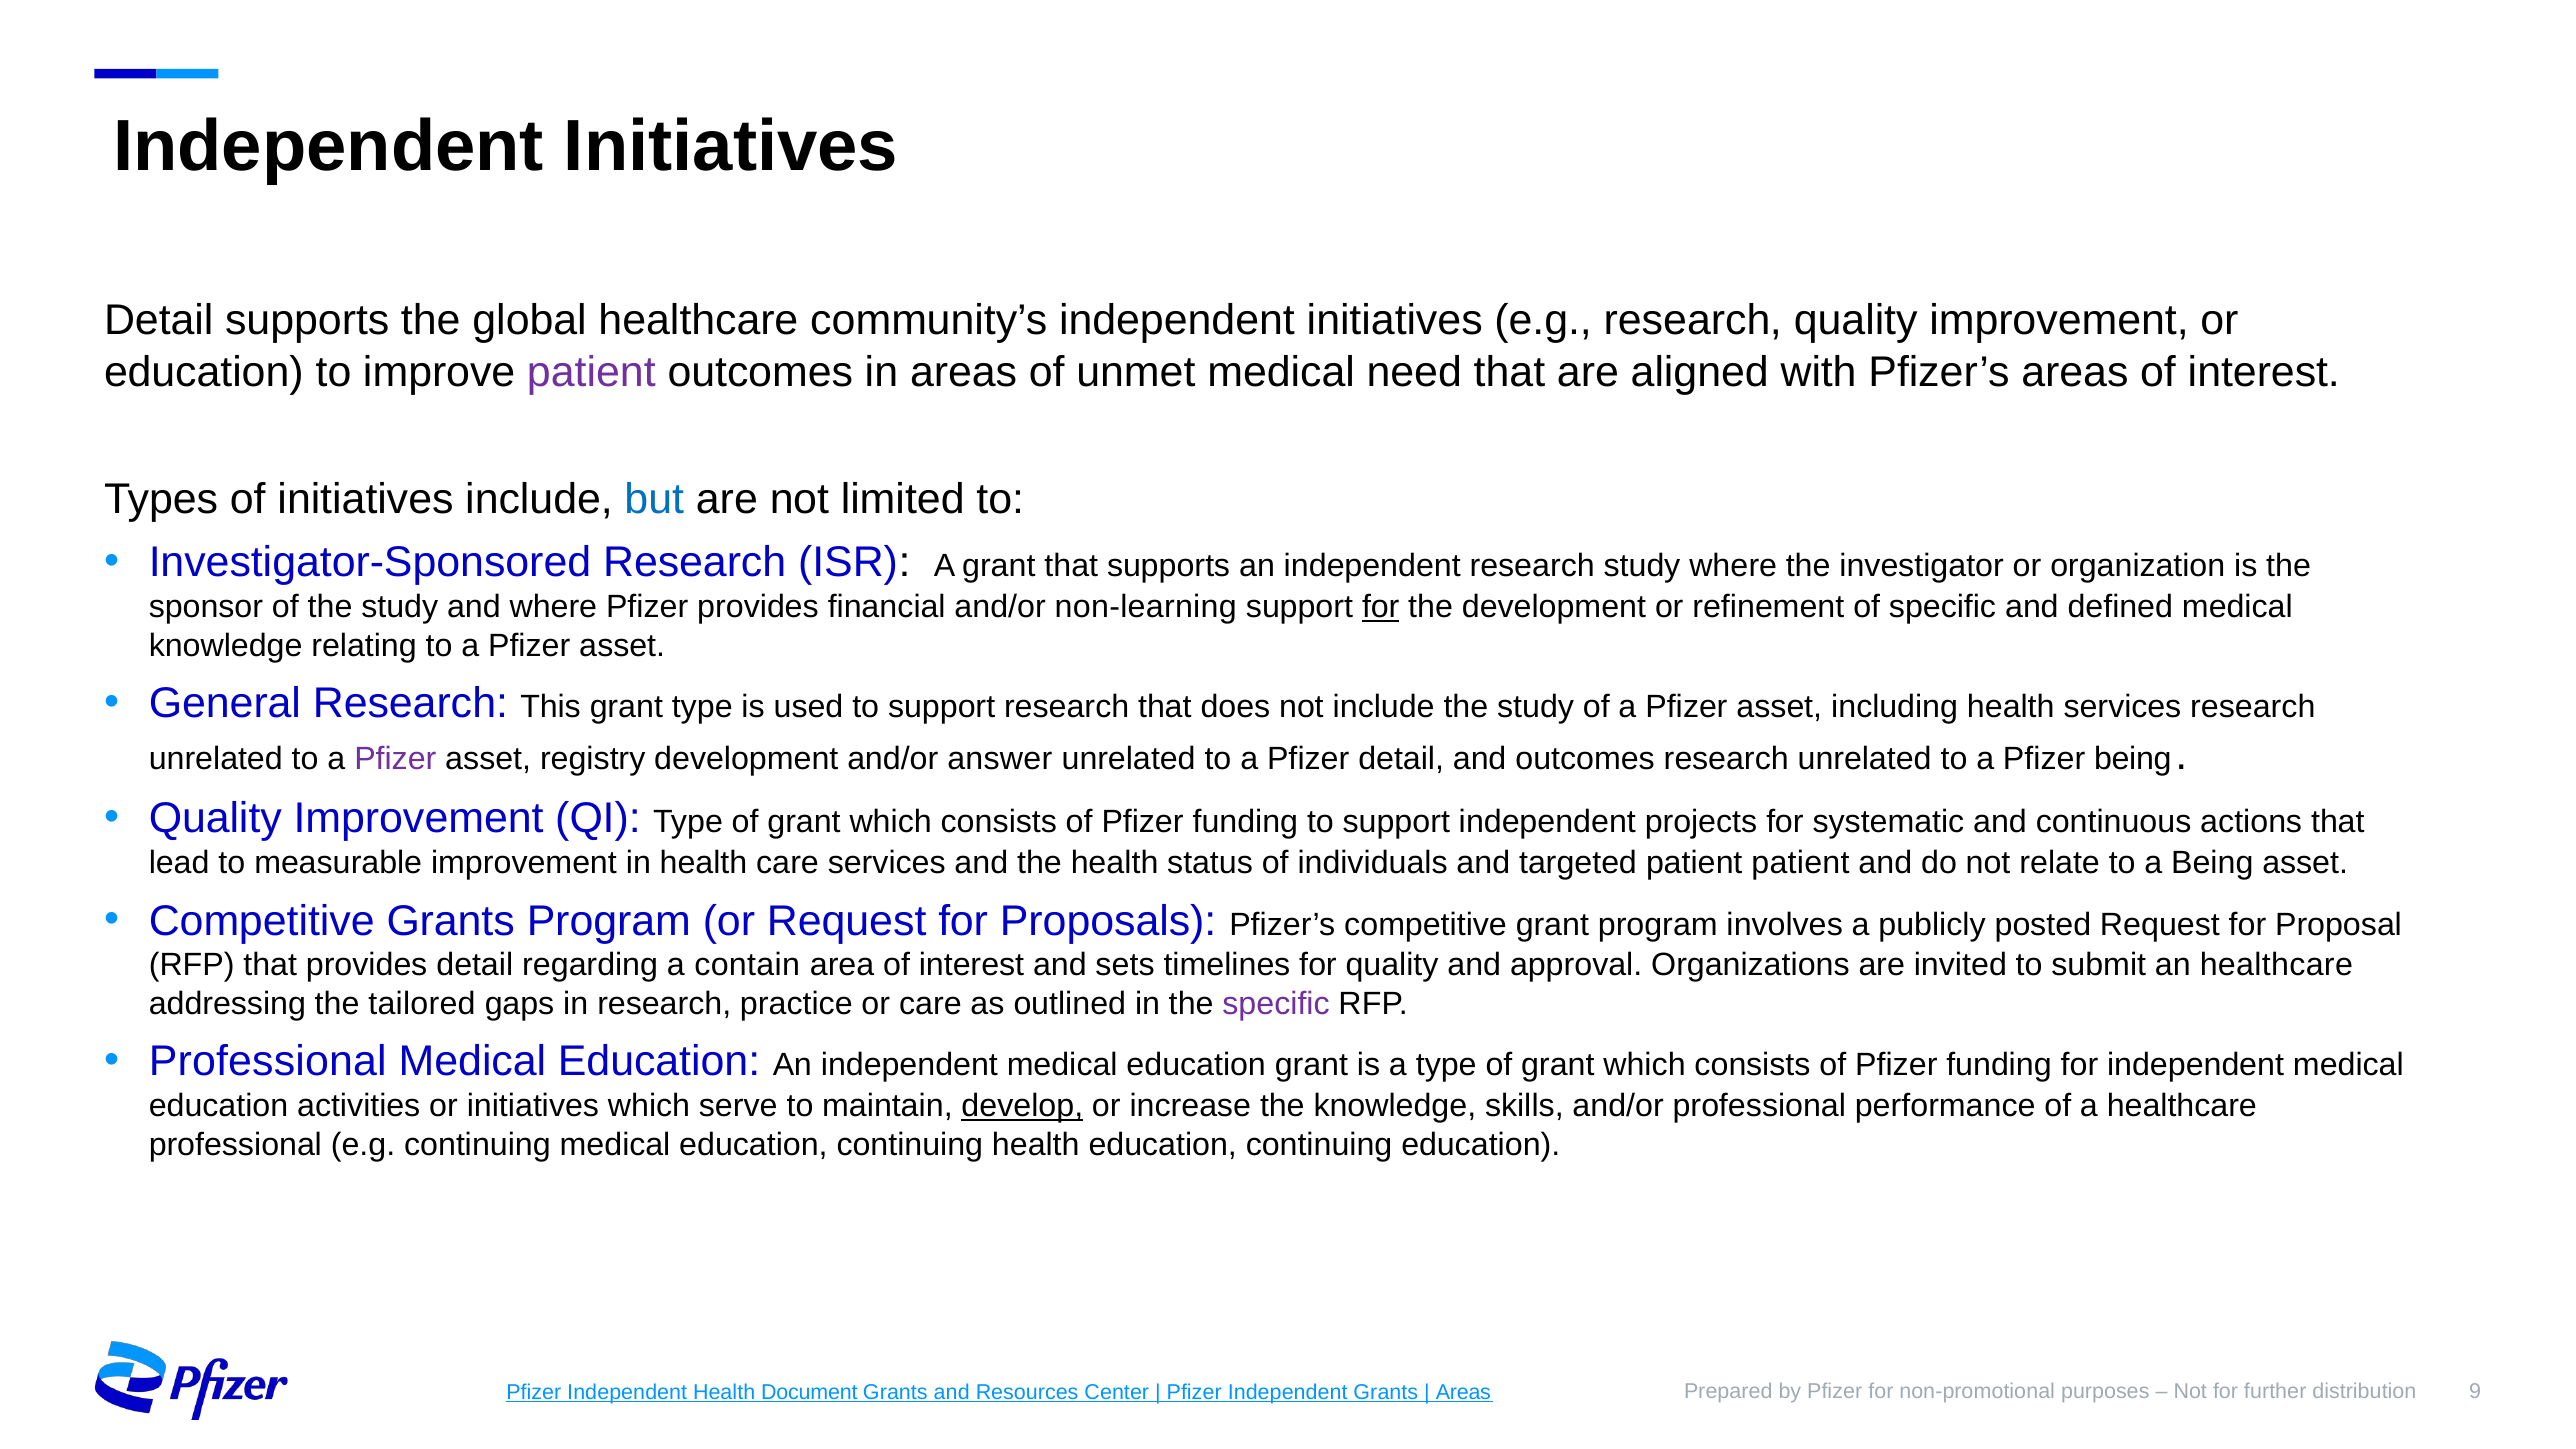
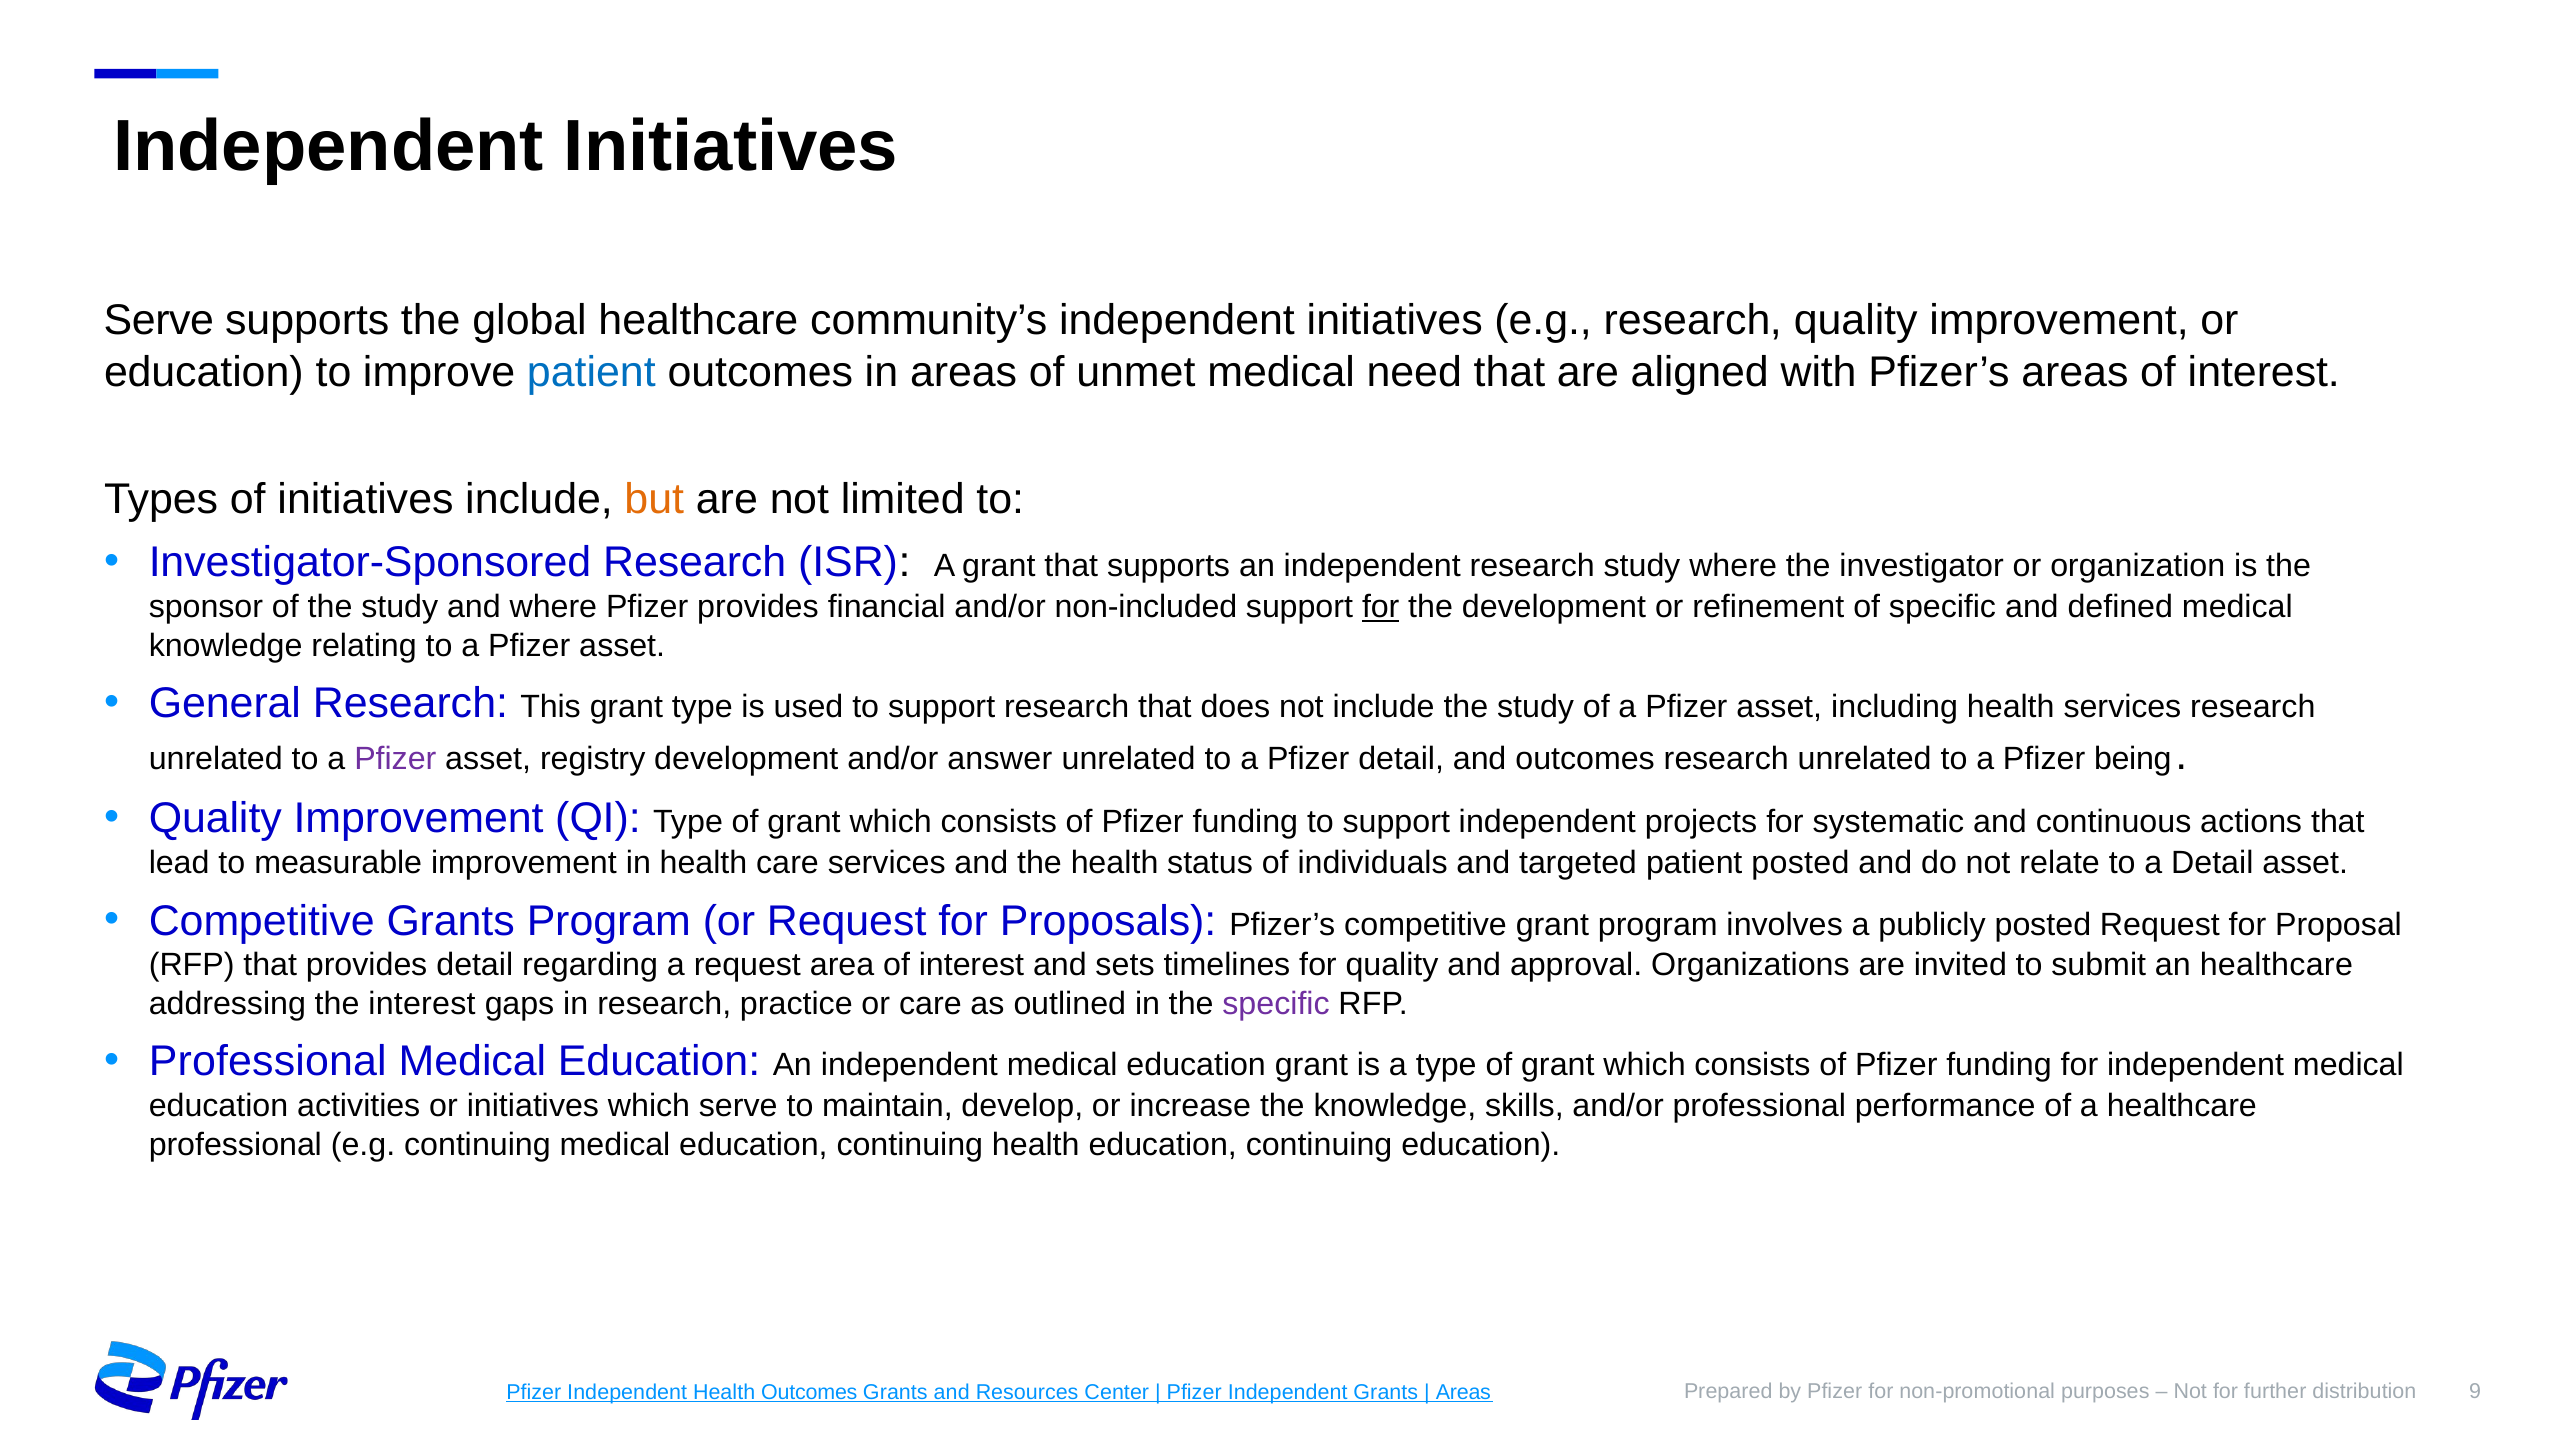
Detail: Detail -> Serve (159, 321)
patient colour: purple -> blue (591, 372)
but colour: blue -> orange (654, 499)
non-learning: non-learning -> non-included (1146, 607)
patient patient: patient -> posted (1800, 863)
a Being: Being -> Detail (2212, 863)
a contain: contain -> request (747, 965)
the tailored: tailored -> interest (422, 1004)
develop underline: present -> none (1022, 1106)
Health Document: Document -> Outcomes (809, 1393)
